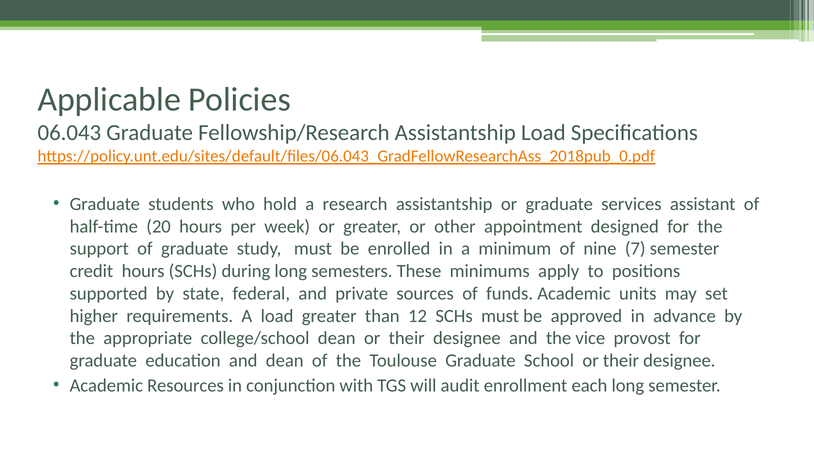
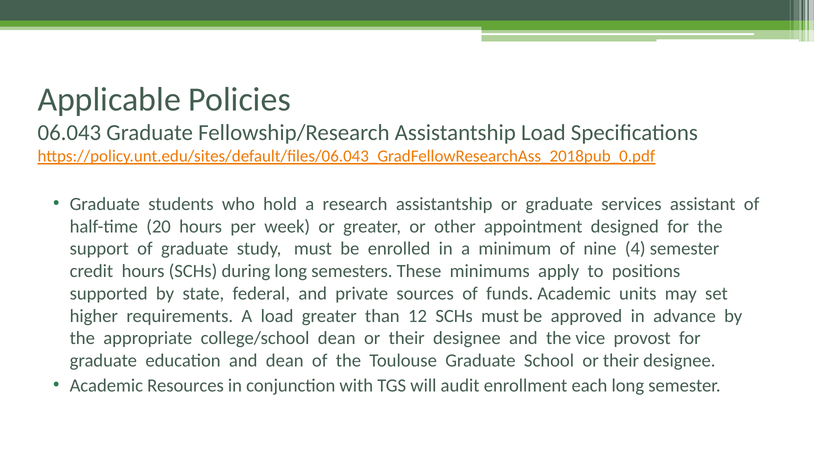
7: 7 -> 4 (635, 249)
